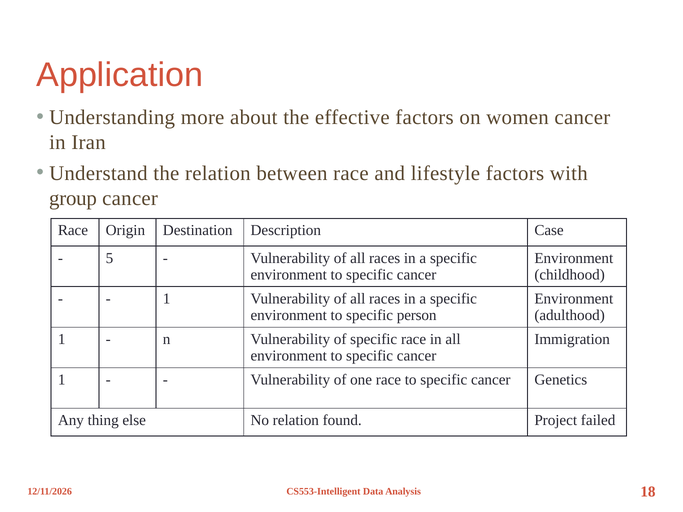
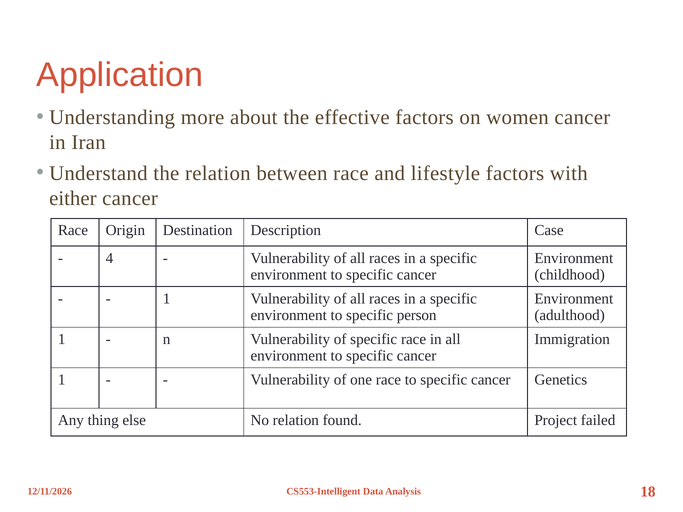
group: group -> either (73, 198)
5: 5 -> 4 (109, 258)
